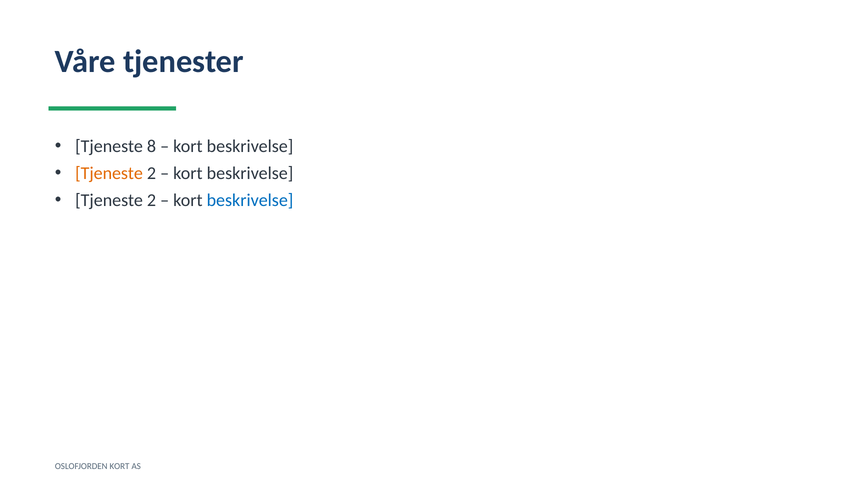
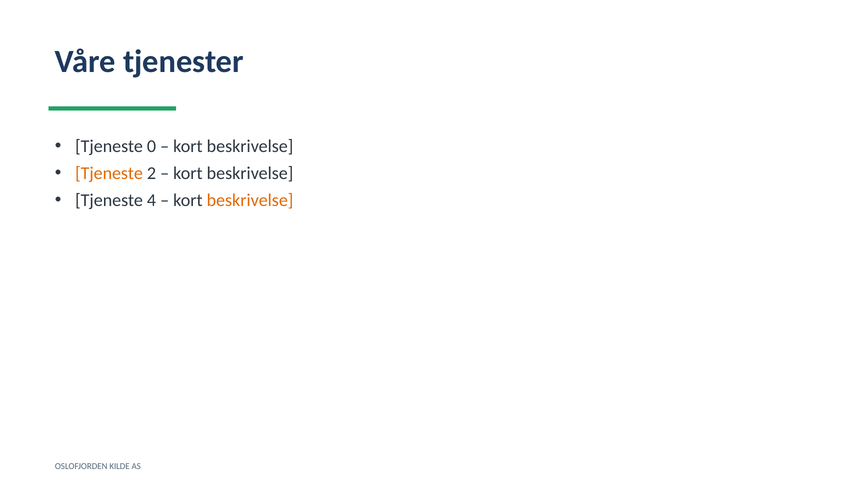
8: 8 -> 0 (151, 146)
2: 2 -> 4 (151, 200)
beskrivelse colour: blue -> orange (250, 200)
OSLOFJORDEN KORT: KORT -> KILDE (120, 466)
